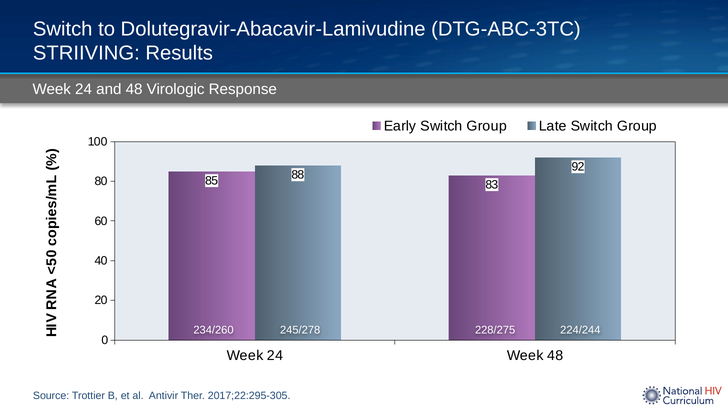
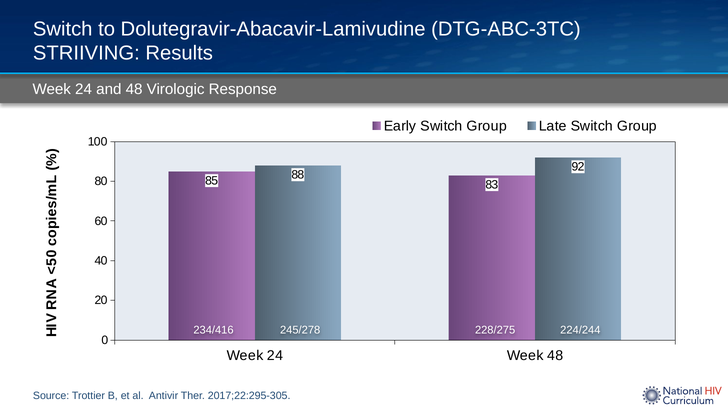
234/260: 234/260 -> 234/416 (213, 330)
